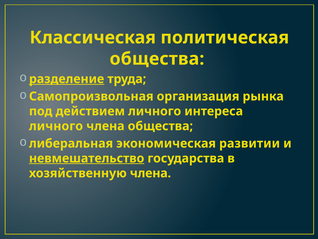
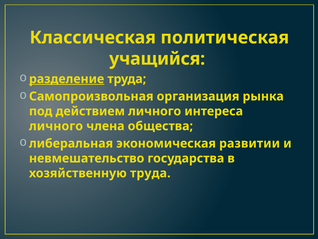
общества: общества -> учащийся (157, 59)
невмешательство underline: present -> none (87, 158)
хозяйственную члена: члена -> труда (150, 173)
